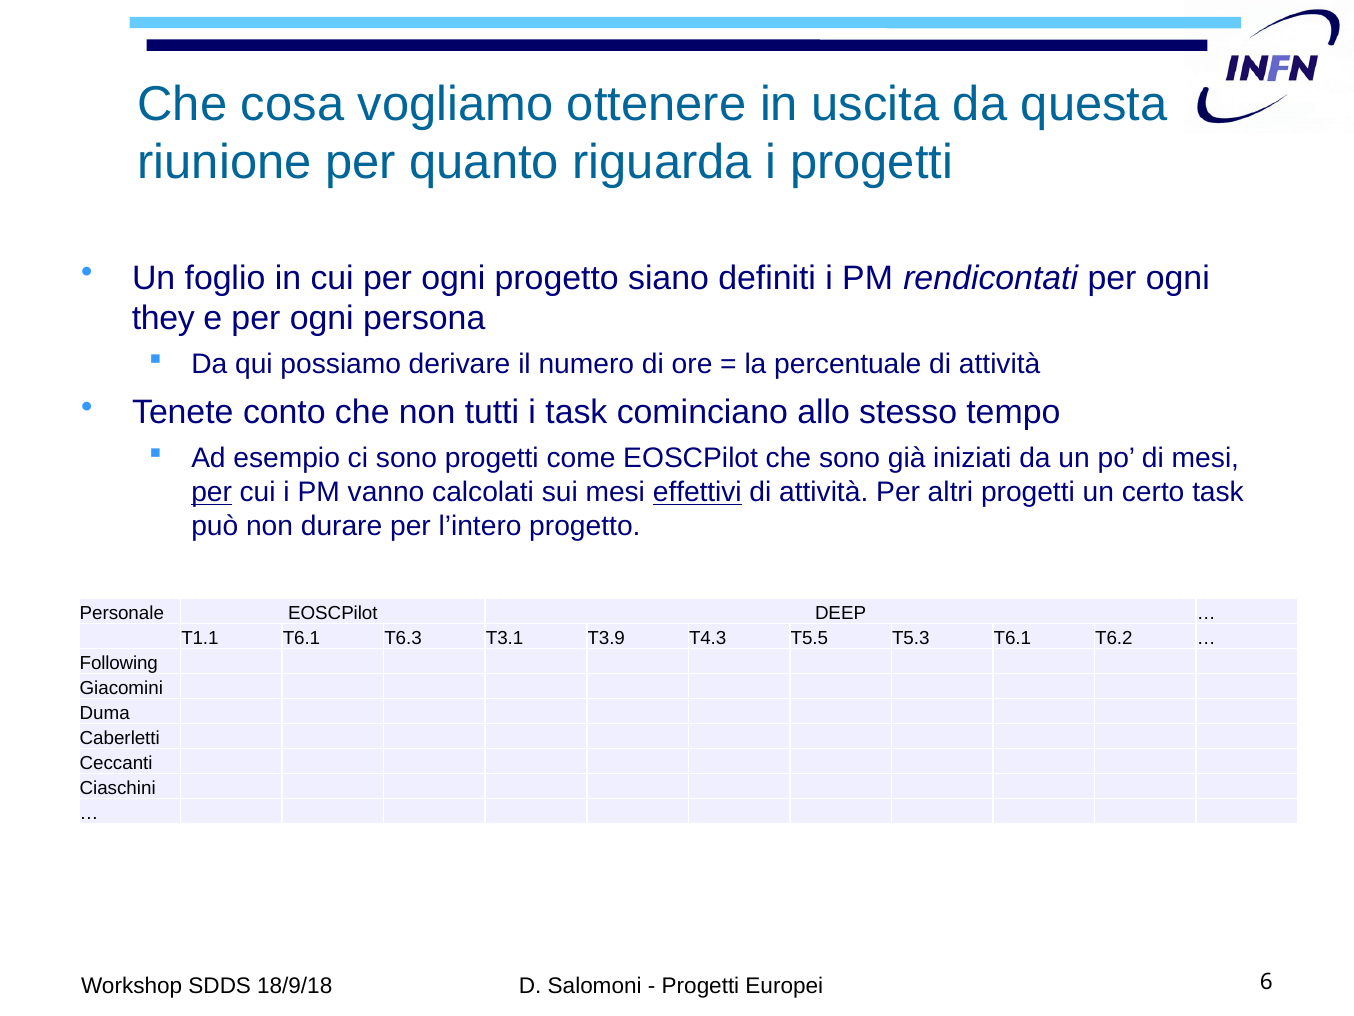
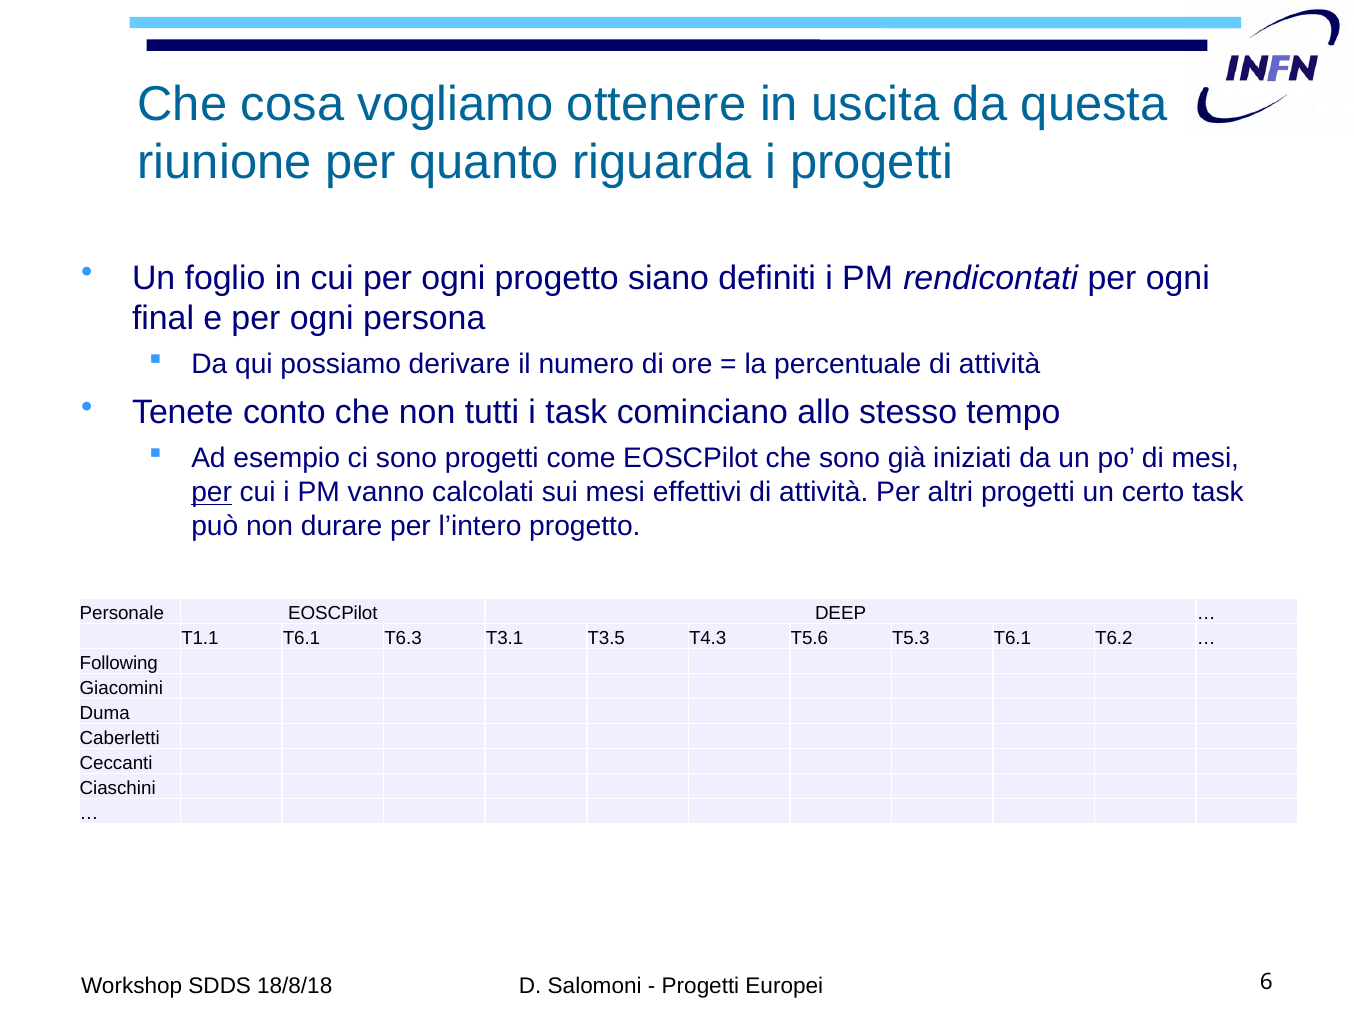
they: they -> final (163, 318)
effettivi underline: present -> none (697, 492)
T3.9: T3.9 -> T3.5 (606, 638)
T5.5: T5.5 -> T5.6 (809, 638)
18/9/18: 18/9/18 -> 18/8/18 (295, 985)
